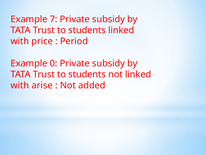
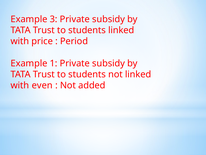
7: 7 -> 3 (54, 19)
0: 0 -> 1 (54, 63)
arise: arise -> even (42, 85)
